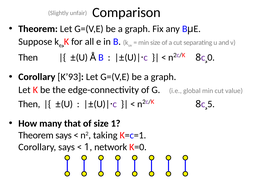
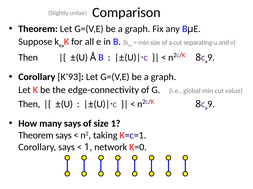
0: 0 -> 9 (211, 58)
5: 5 -> 9 (211, 104)
many that: that -> says (73, 124)
